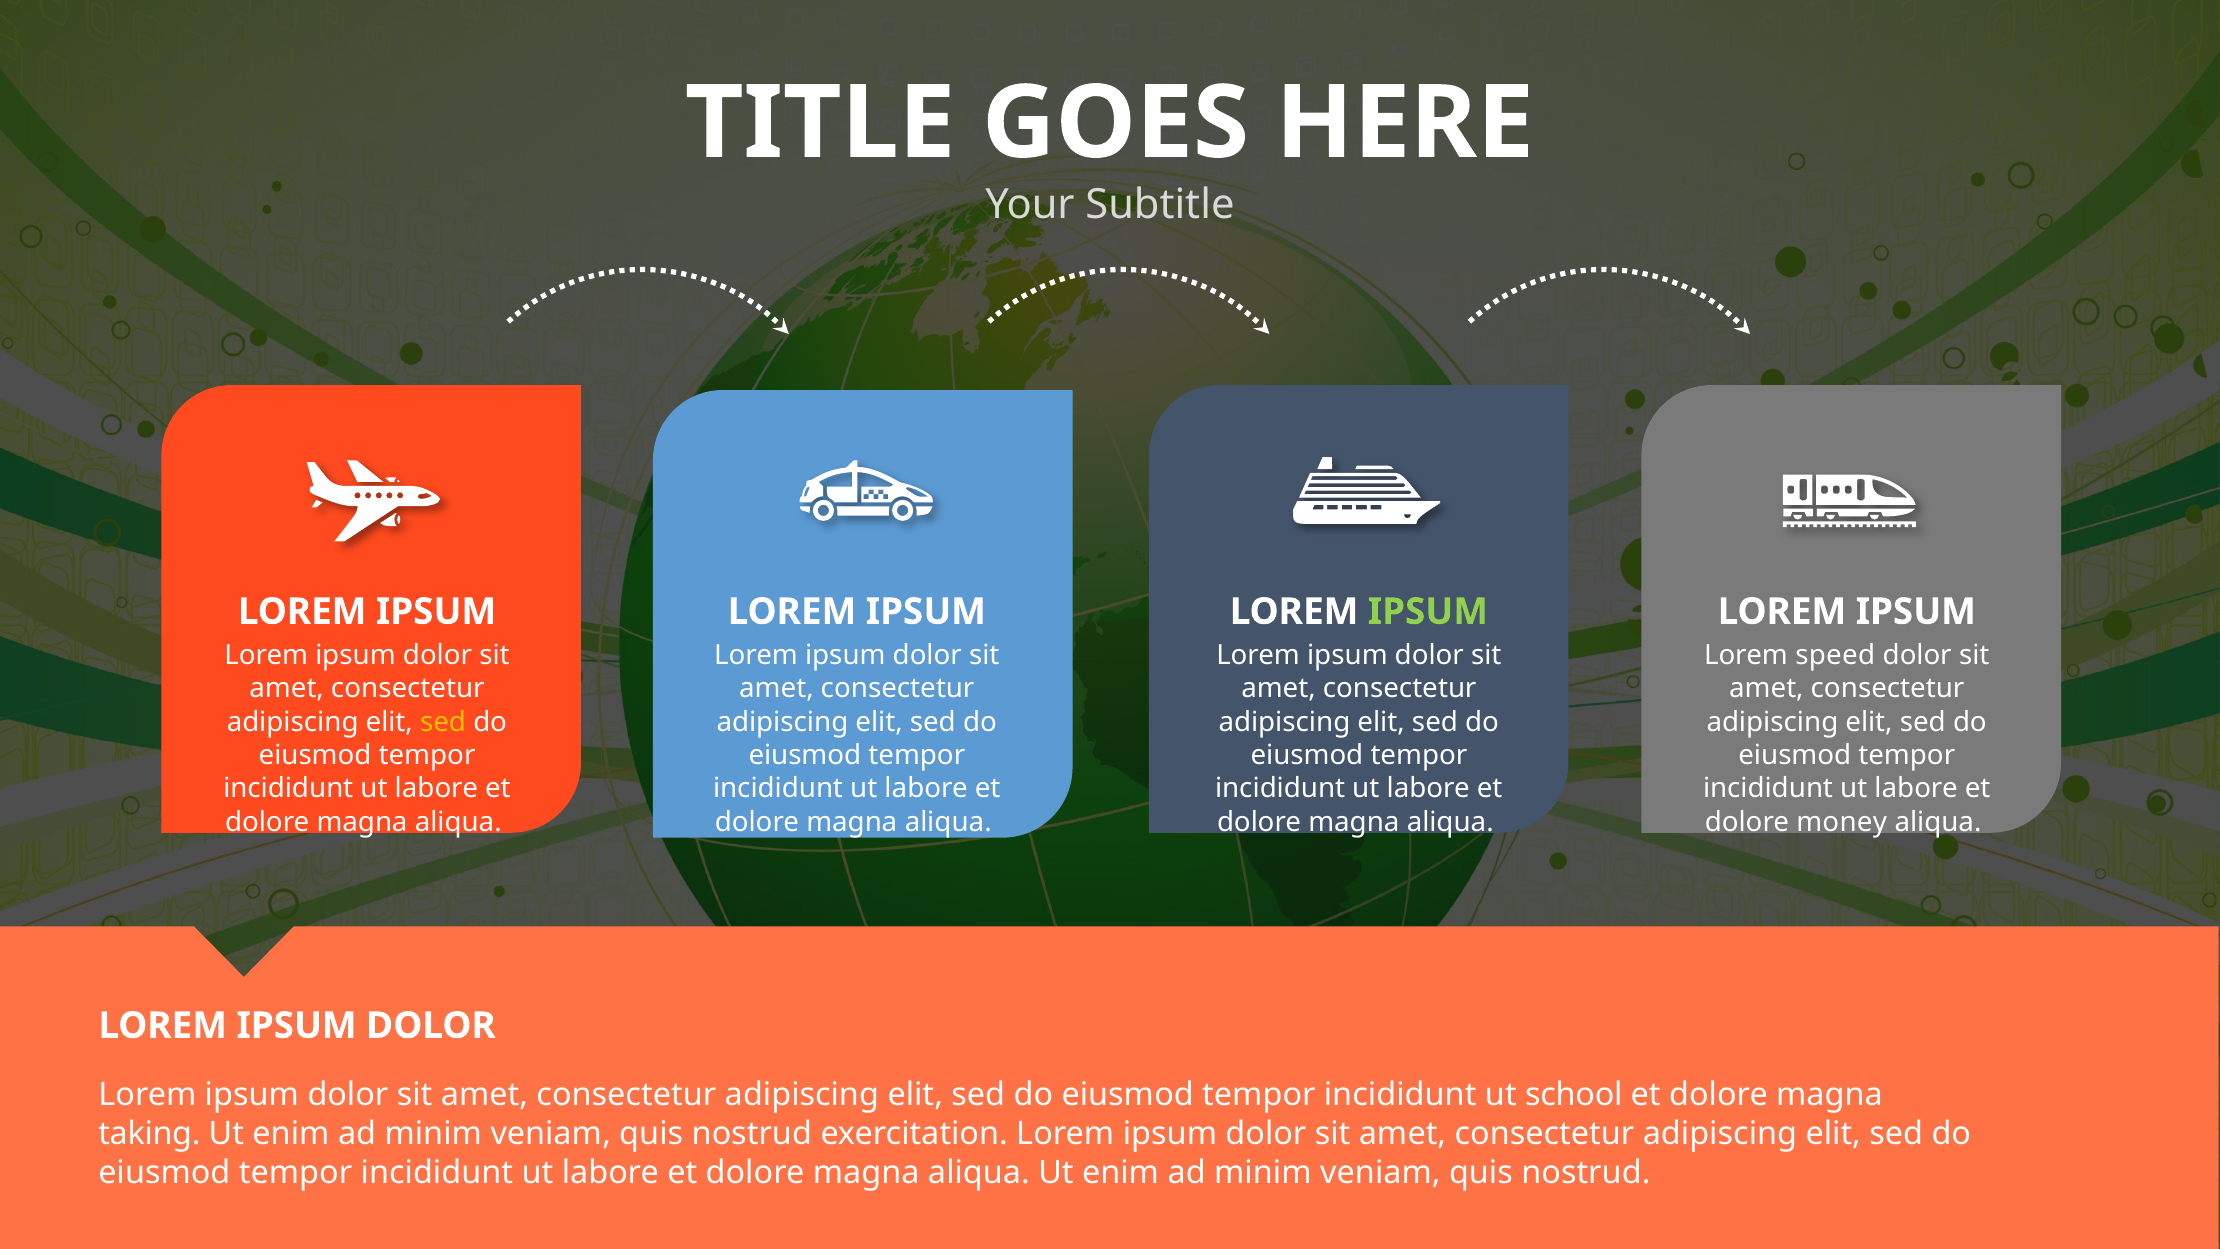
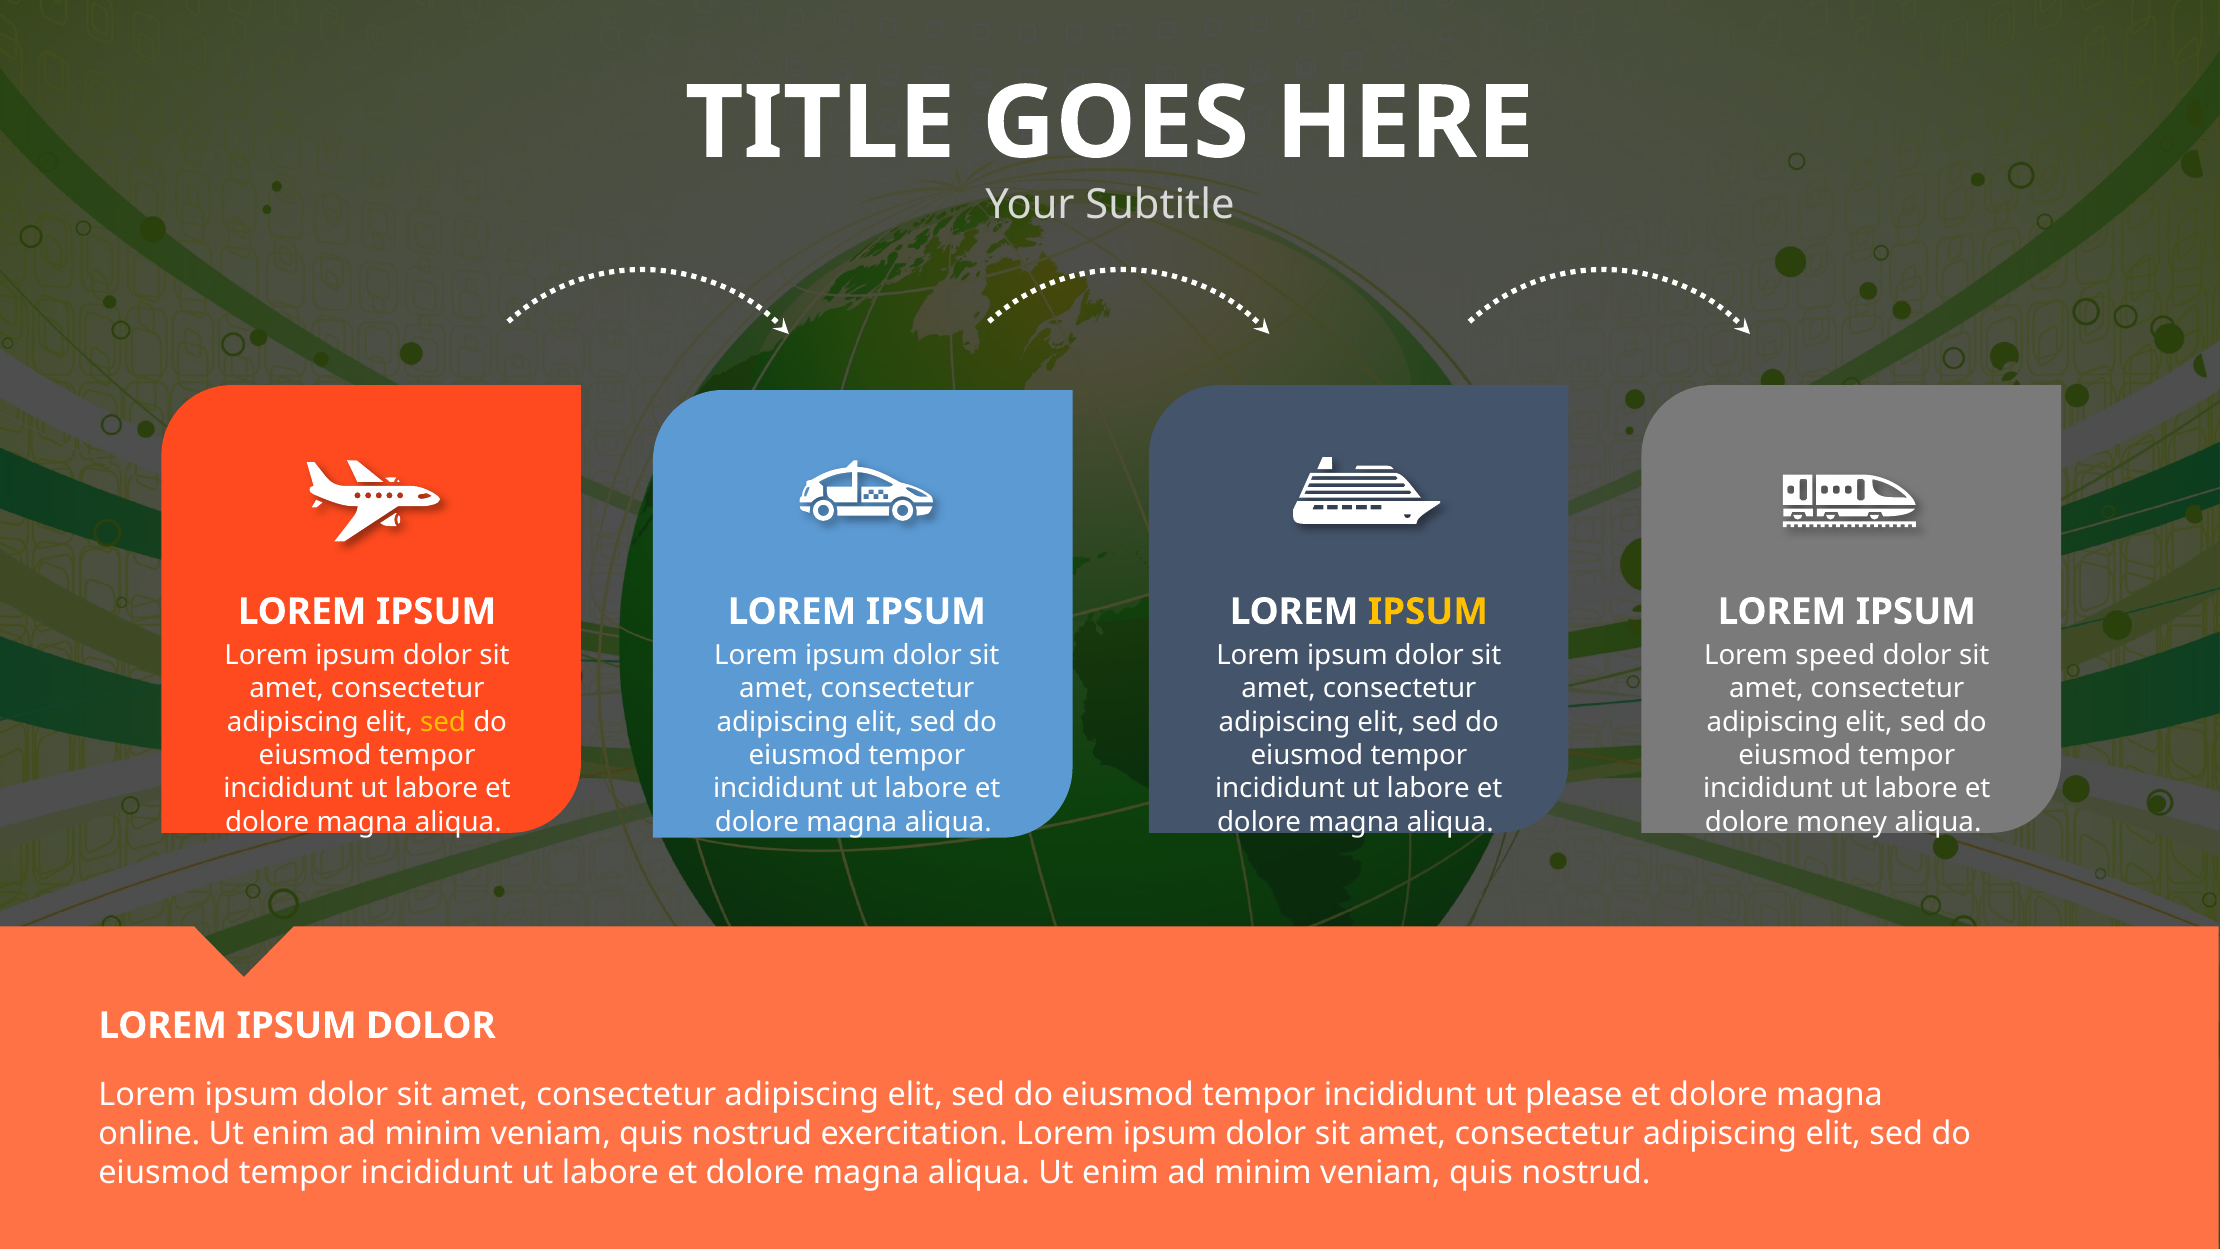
IPSUM colour: light green -> yellow (1428, 612)
school: school -> please (1574, 1095)
taking: taking -> online (149, 1133)
